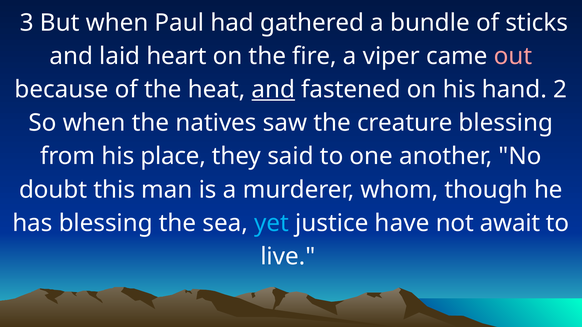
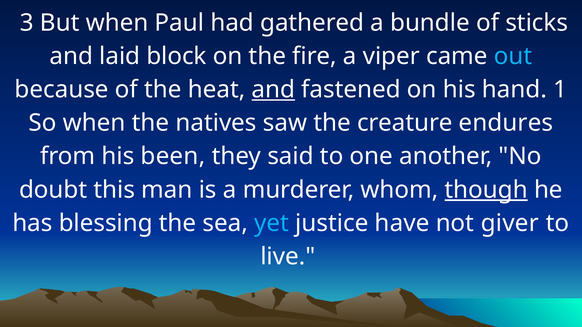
heart: heart -> block (177, 56)
out colour: pink -> light blue (513, 56)
2: 2 -> 1 (560, 90)
creature blessing: blessing -> endures (506, 123)
place: place -> been (173, 156)
though underline: none -> present (486, 190)
await: await -> giver (510, 223)
